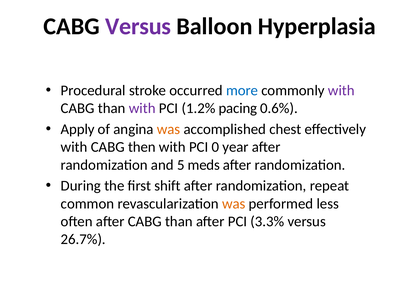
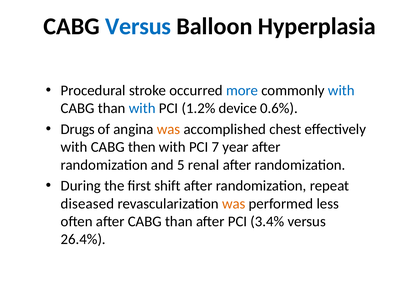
Versus colour: purple -> blue (138, 26)
with colour: purple -> blue (341, 90)
with colour: purple -> blue (142, 108)
pacing: pacing -> device (238, 108)
Apply: Apply -> Drugs (78, 129)
0: 0 -> 7 (215, 147)
meds: meds -> renal (204, 164)
common: common -> diseased (87, 203)
3.3%: 3.3% -> 3.4% (267, 221)
26.7%: 26.7% -> 26.4% (83, 239)
